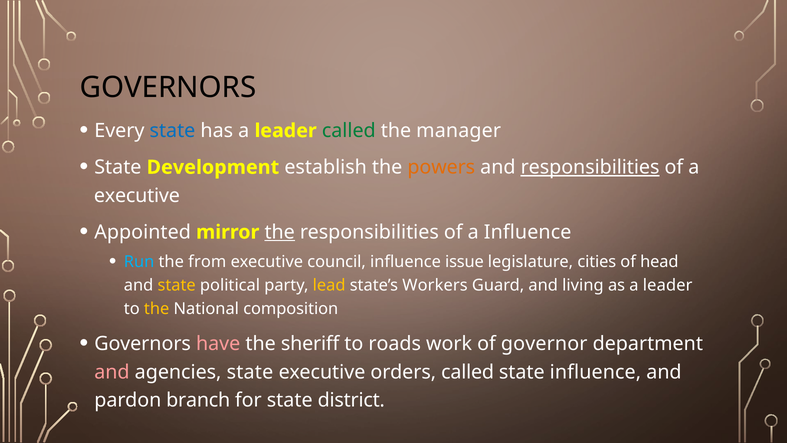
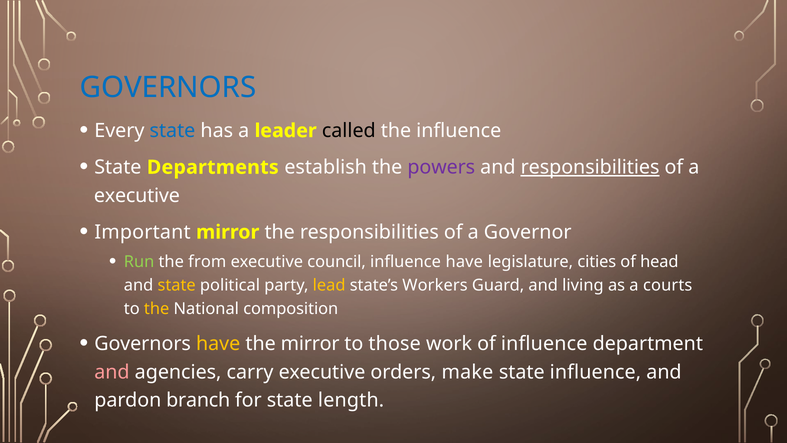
GOVERNORS colour: black -> blue (168, 87)
called colour: green -> black (349, 131)
the manager: manager -> influence (459, 131)
Development: Development -> Departments (213, 167)
powers colour: orange -> purple (441, 167)
Appointed: Appointed -> Important (143, 232)
the underline: present -> none (280, 232)
a Influence: Influence -> Governor (528, 232)
Run colour: light blue -> light green (139, 261)
influence issue: issue -> have (464, 261)
as a leader: leader -> courts (668, 285)
have colour: pink -> yellow (218, 344)
the sheriff: sheriff -> mirror (310, 344)
roads: roads -> those (395, 344)
of governor: governor -> influence (544, 344)
agencies state: state -> carry (250, 372)
orders called: called -> make (467, 372)
district: district -> length (351, 400)
